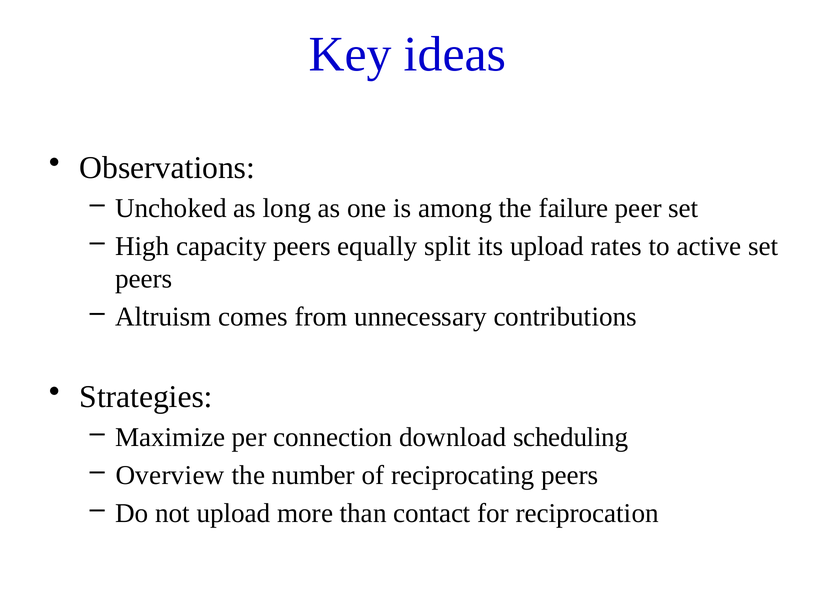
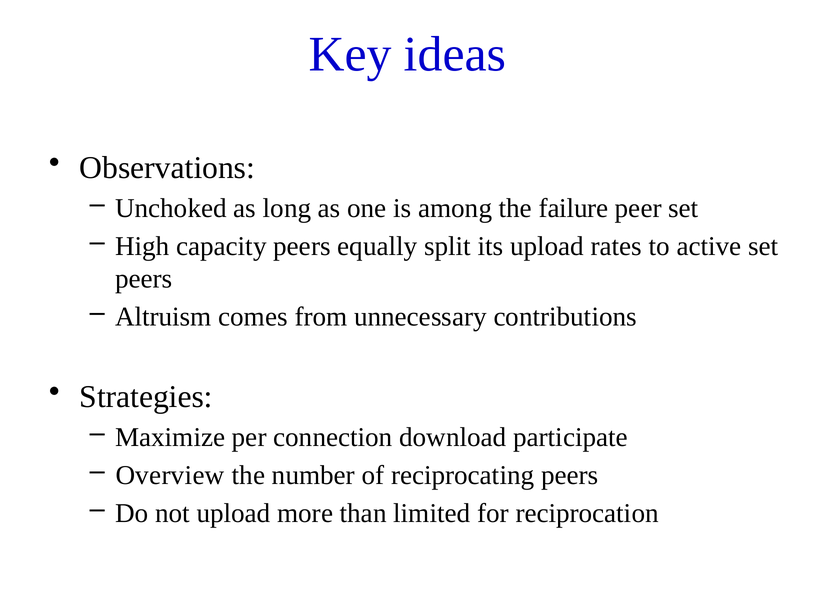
scheduling: scheduling -> participate (571, 437)
contact: contact -> limited (432, 514)
